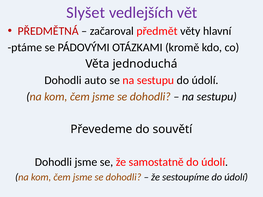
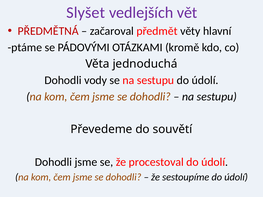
auto: auto -> vody (96, 80)
samostatně: samostatně -> procestoval (156, 162)
